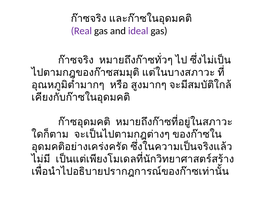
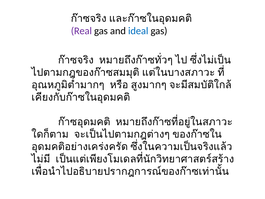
ideal colour: purple -> blue (138, 31)
